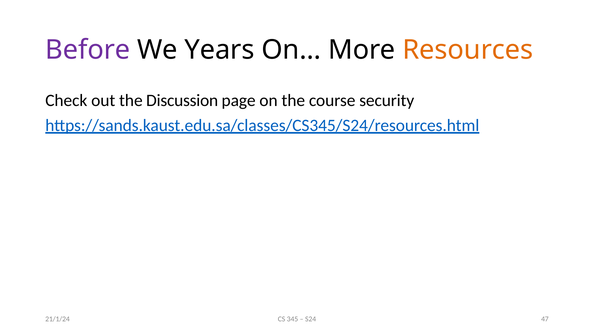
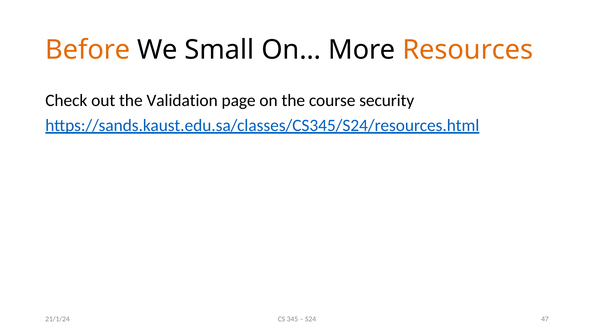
Before colour: purple -> orange (88, 50)
Years: Years -> Small (219, 50)
Discussion: Discussion -> Validation (182, 100)
